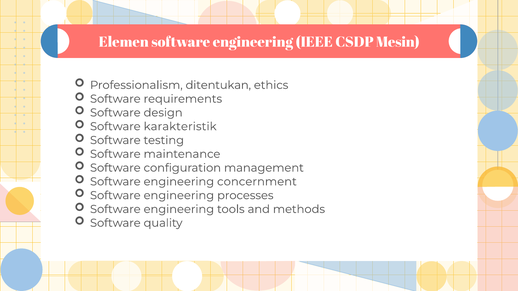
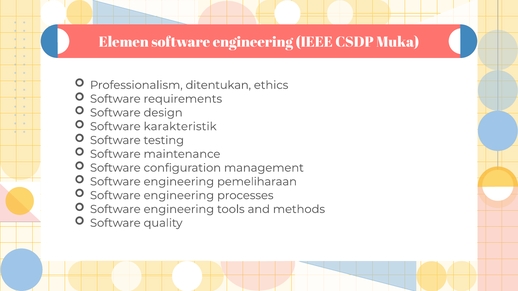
Mesin: Mesin -> Muka (398, 42)
concernment: concernment -> pemeliharaan (257, 182)
